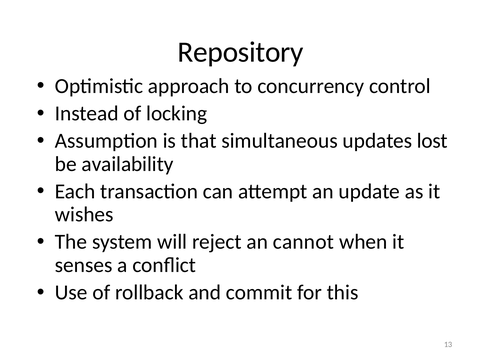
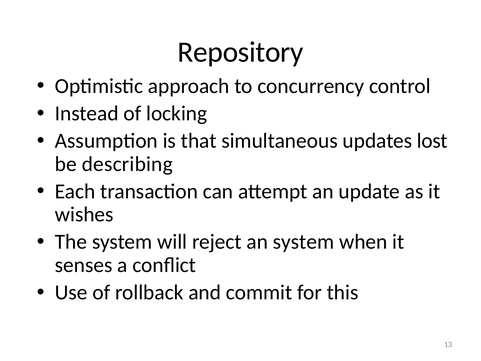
availability: availability -> describing (127, 164)
an cannot: cannot -> system (304, 242)
